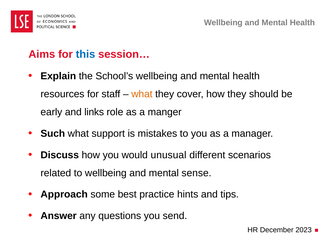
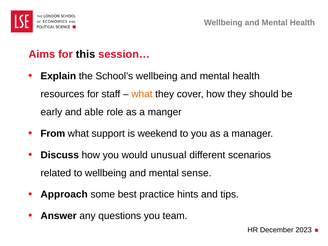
this colour: blue -> black (85, 54)
links: links -> able (94, 112)
Such: Such -> From (53, 134)
mistakes: mistakes -> weekend (157, 134)
send: send -> team (175, 216)
